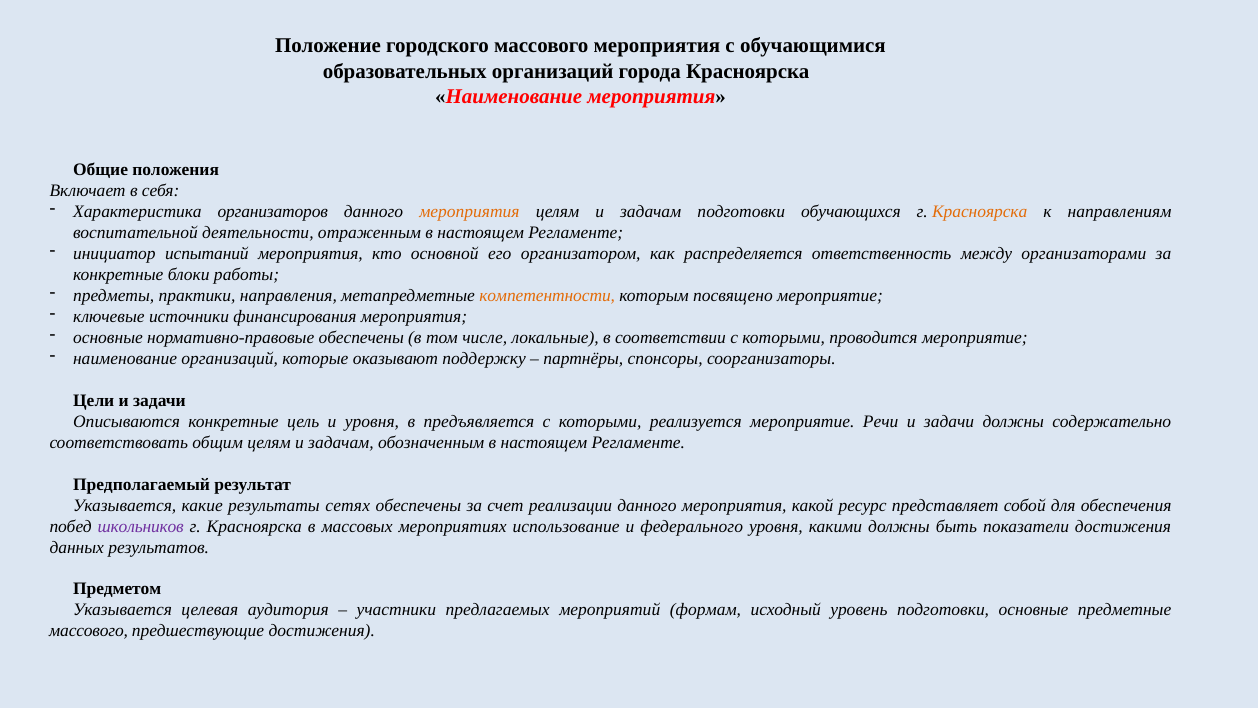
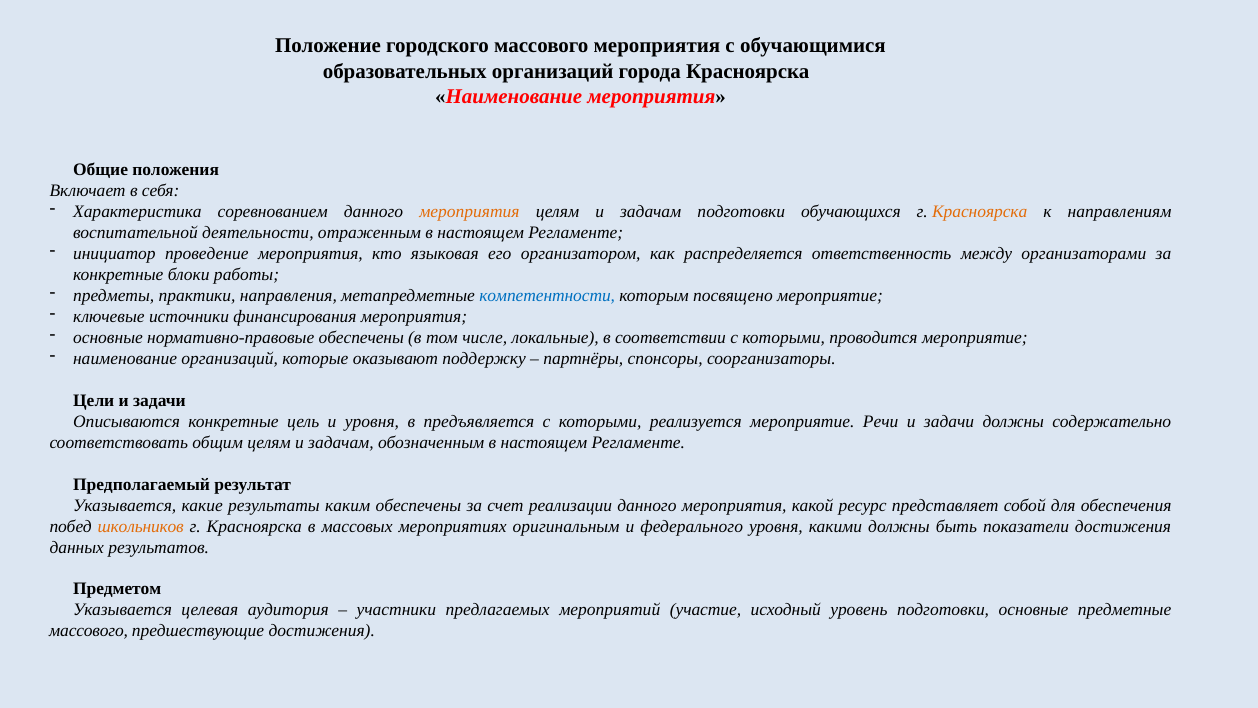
организаторов: организаторов -> соревнованием (273, 211)
испытаний: испытаний -> проведение (207, 253)
основной: основной -> языковая (445, 253)
компетентности colour: orange -> blue (547, 295)
сетях: сетях -> каким (348, 505)
школьников colour: purple -> orange (141, 526)
использование: использование -> оригинальным (566, 526)
формам: формам -> участие (706, 610)
